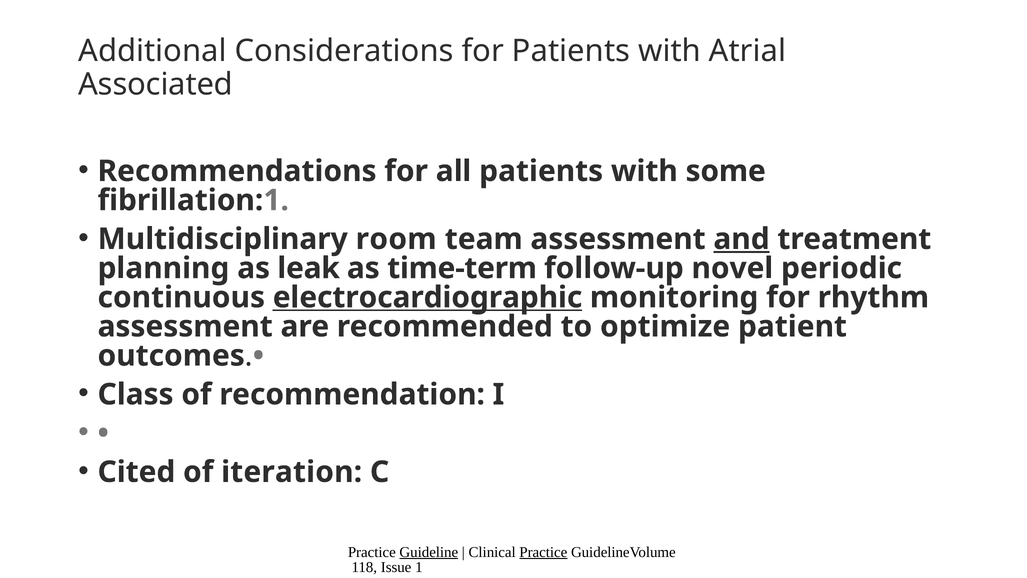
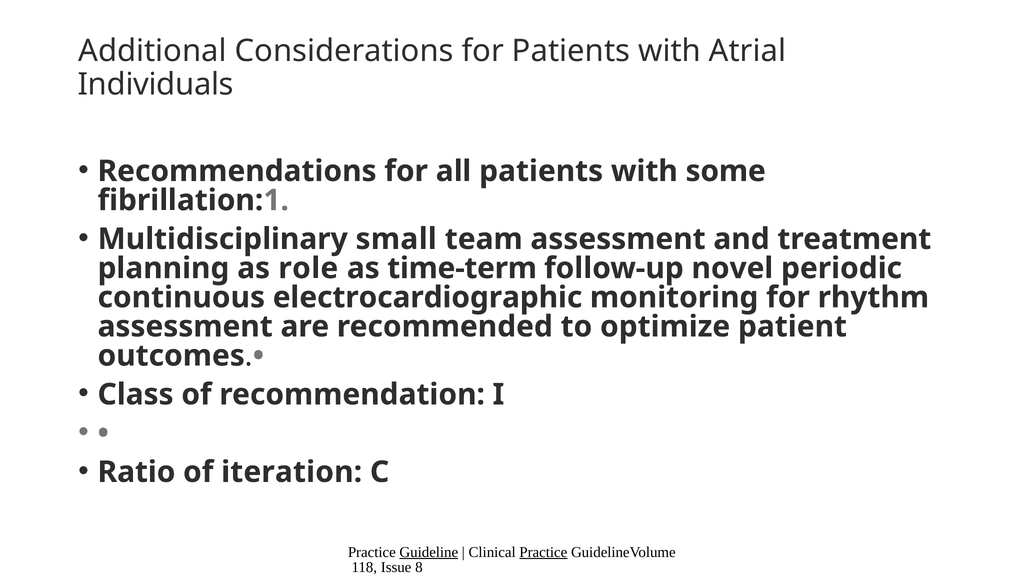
Associated: Associated -> Individuals (156, 85)
room: room -> small (396, 239)
and underline: present -> none (742, 239)
leak: leak -> role (308, 268)
electrocardiographic underline: present -> none (428, 297)
Cited: Cited -> Ratio (136, 472)
1: 1 -> 8 (419, 567)
